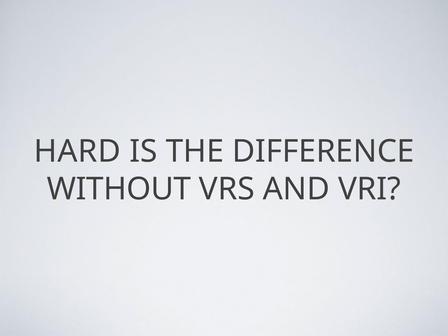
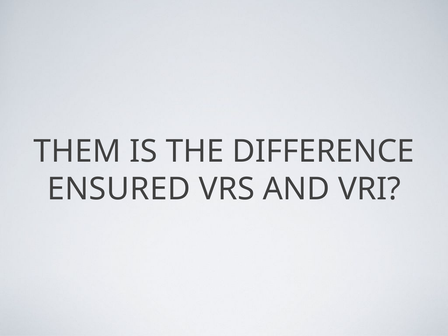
HARD: HARD -> THEM (77, 151)
WITHOUT: WITHOUT -> ENSURED (119, 189)
